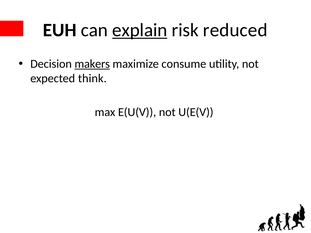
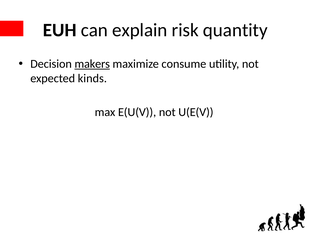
explain underline: present -> none (140, 30)
reduced: reduced -> quantity (235, 30)
think: think -> kinds (92, 79)
